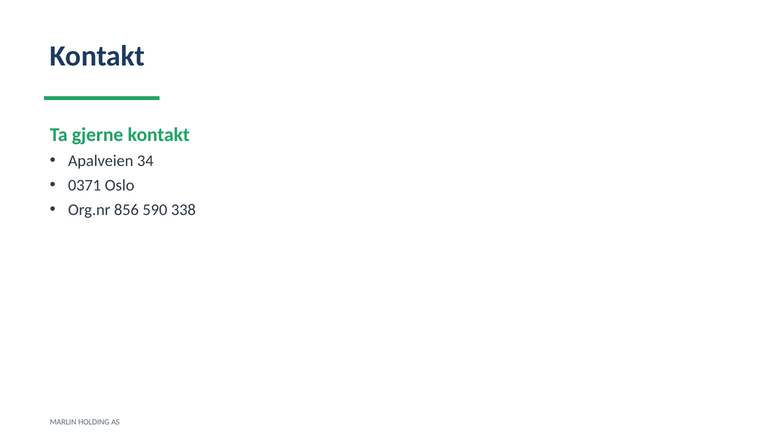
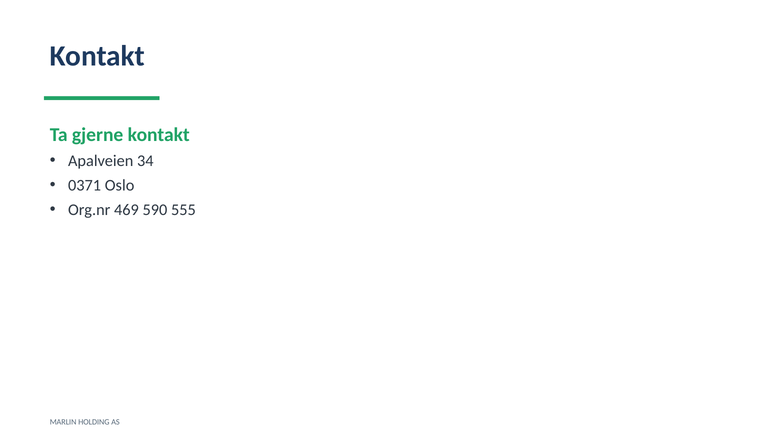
856: 856 -> 469 (126, 210)
338: 338 -> 555 (183, 210)
